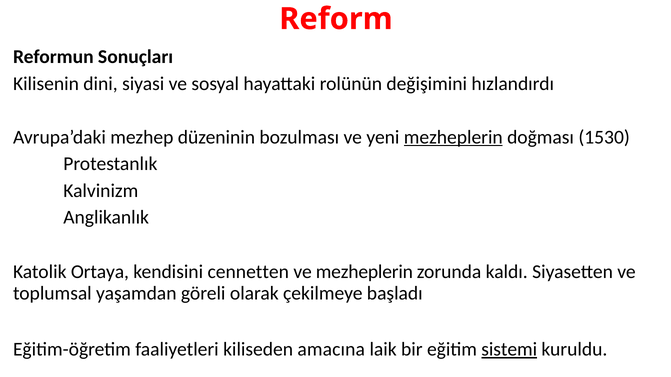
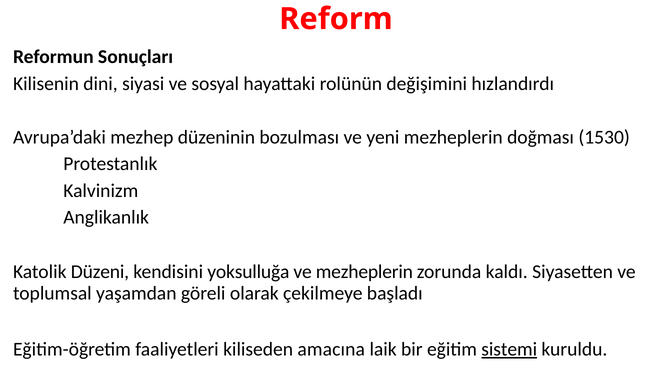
mezheplerin underline: present -> none (453, 137)
Ortaya: Ortaya -> Düzeni (100, 272)
cennetten: cennetten -> yoksulluğa (248, 272)
